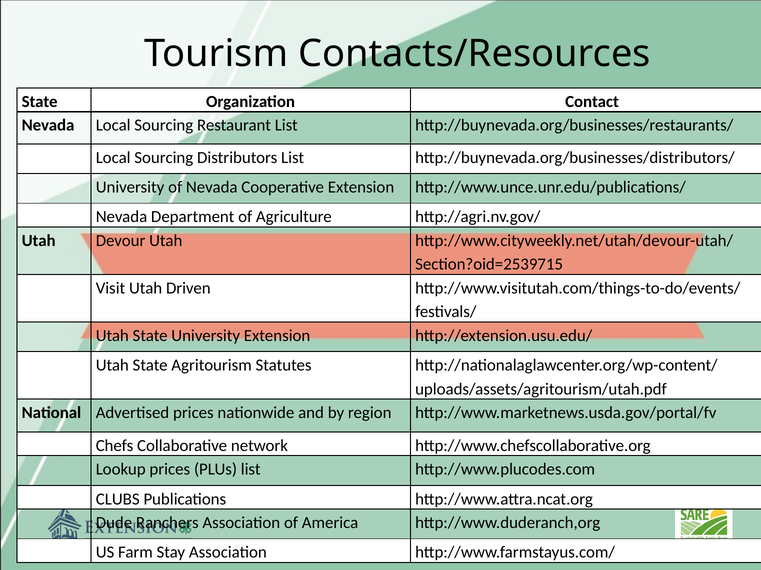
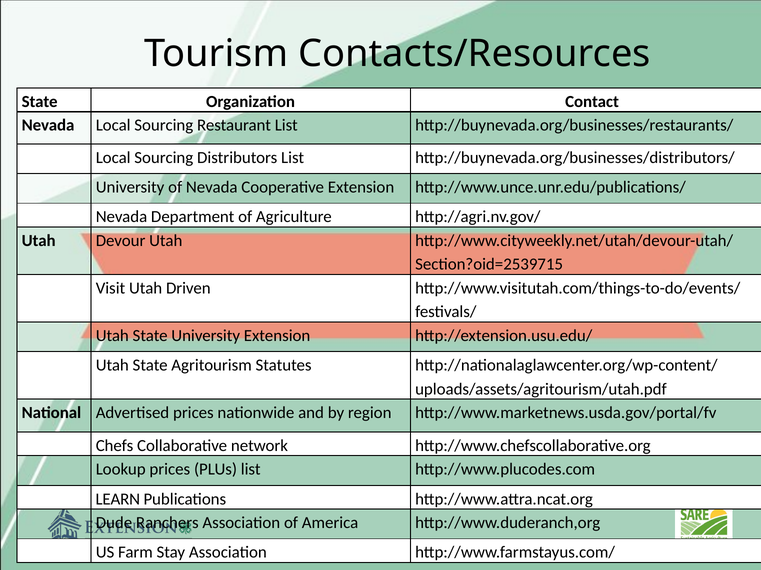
CLUBS: CLUBS -> LEARN (118, 500)
